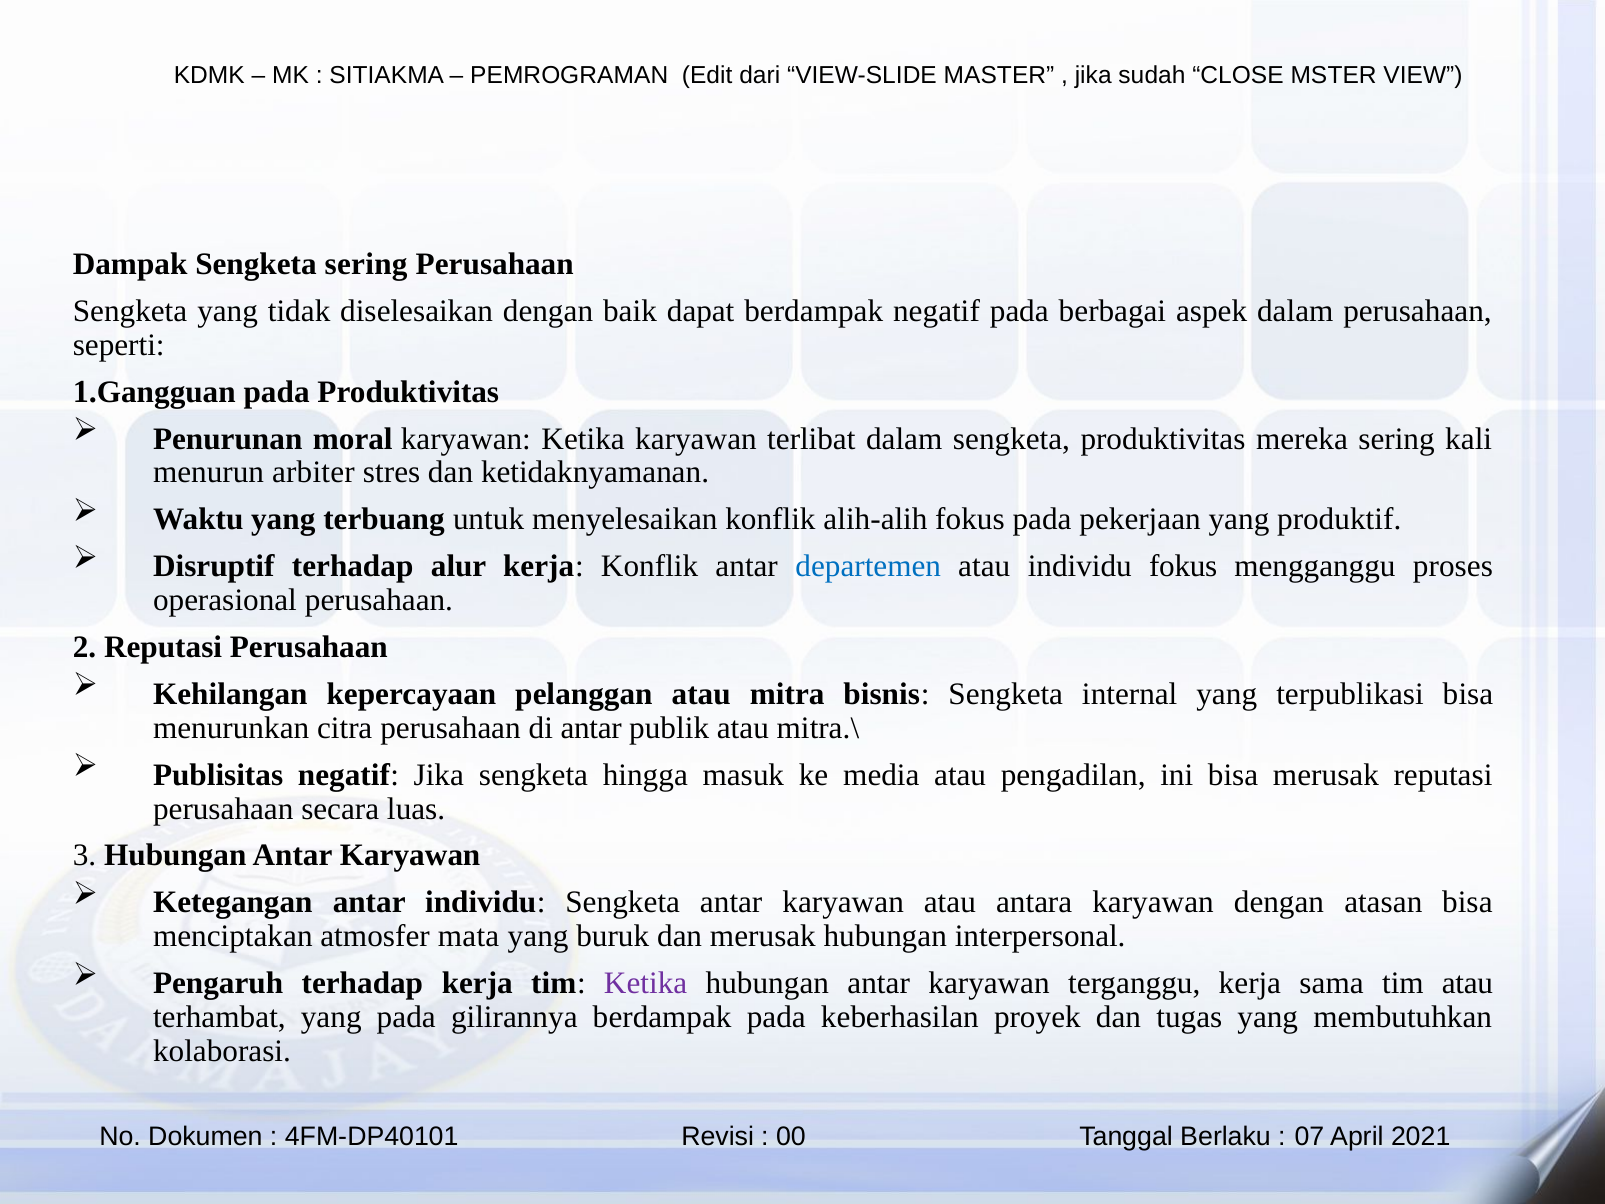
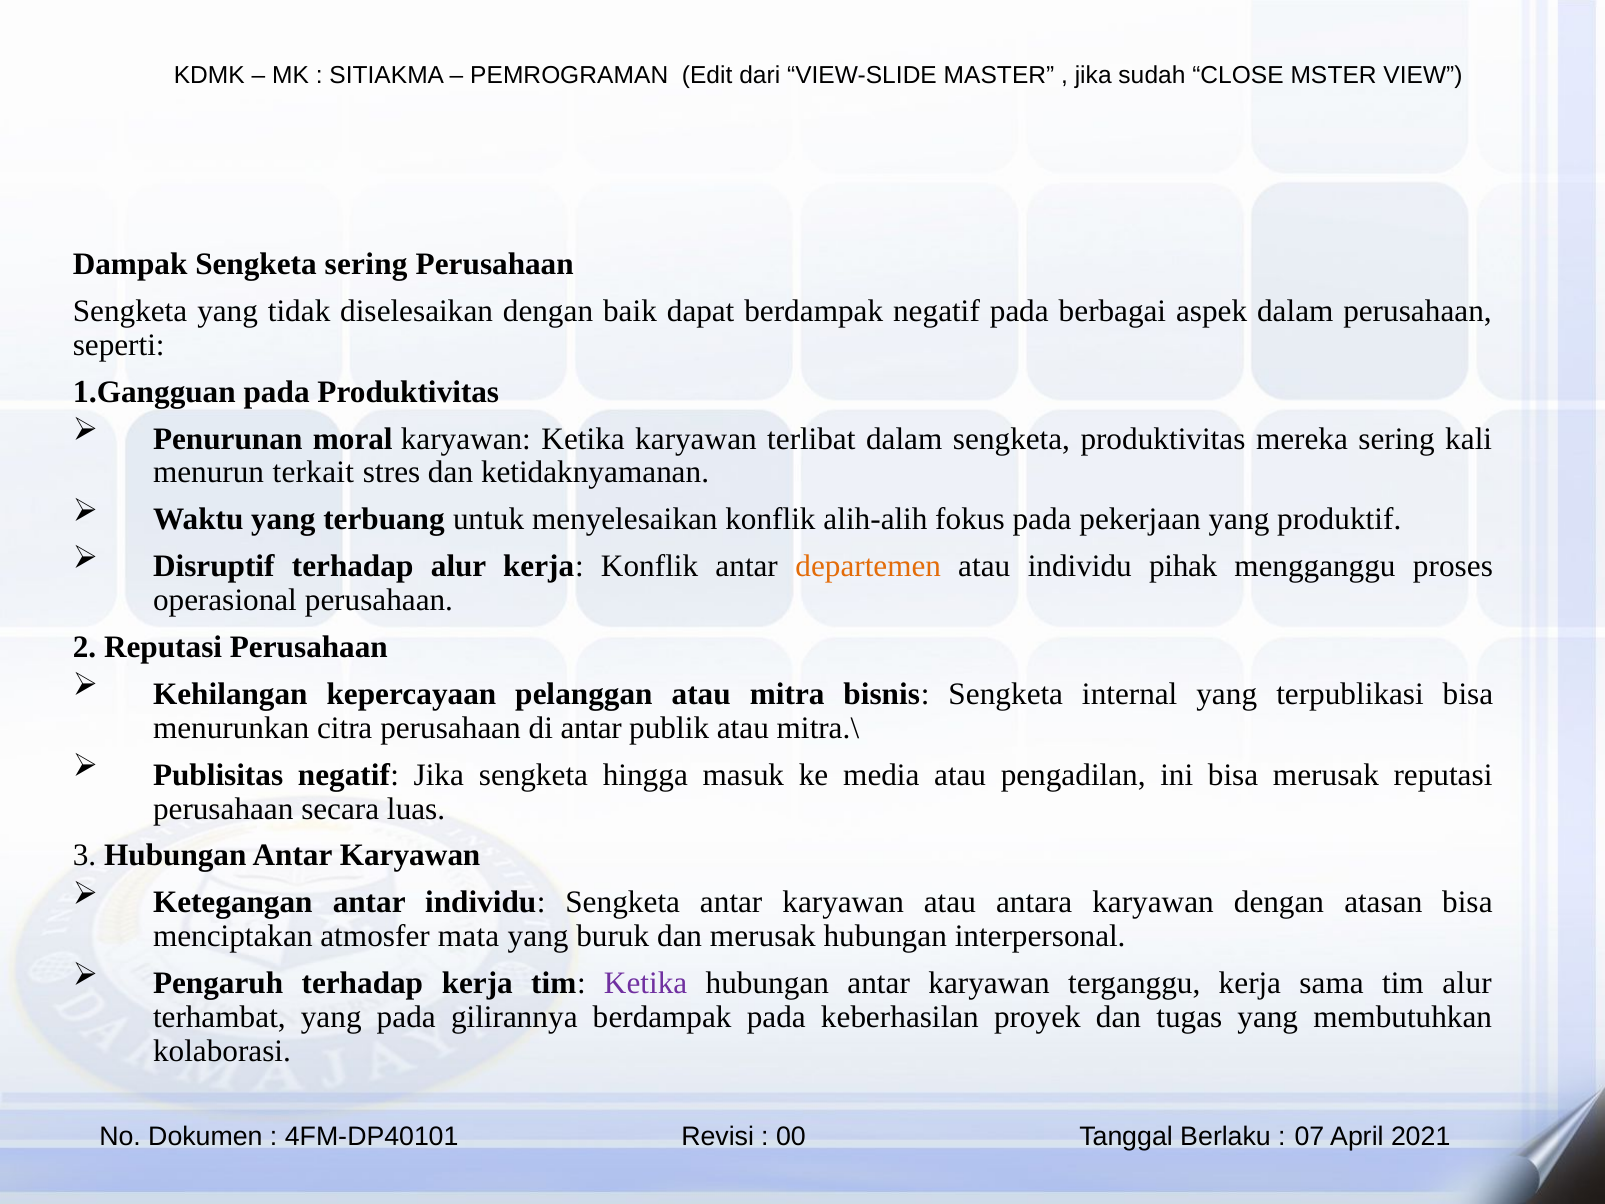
arbiter: arbiter -> terkait (313, 473)
departemen colour: blue -> orange (868, 566)
individu fokus: fokus -> pihak (1183, 566)
tim atau: atau -> alur (1467, 983)
